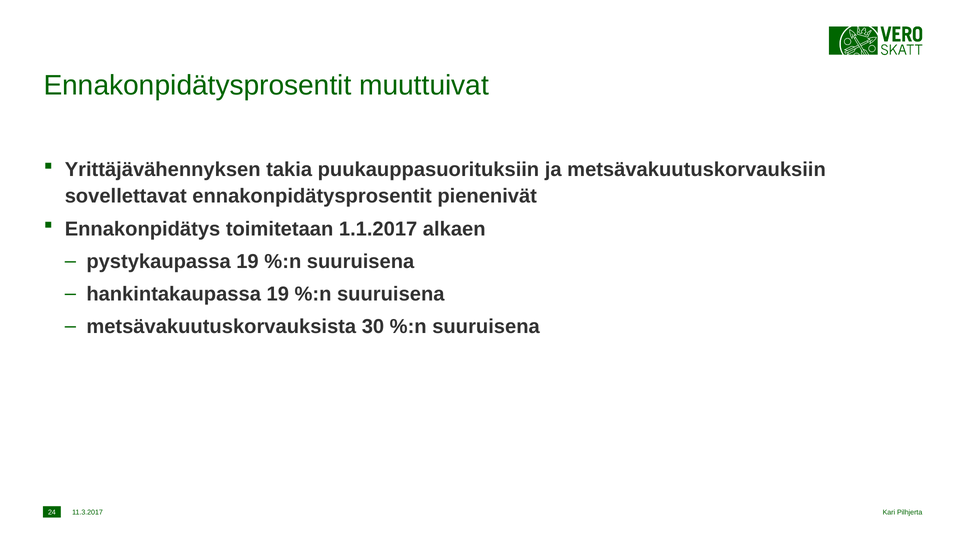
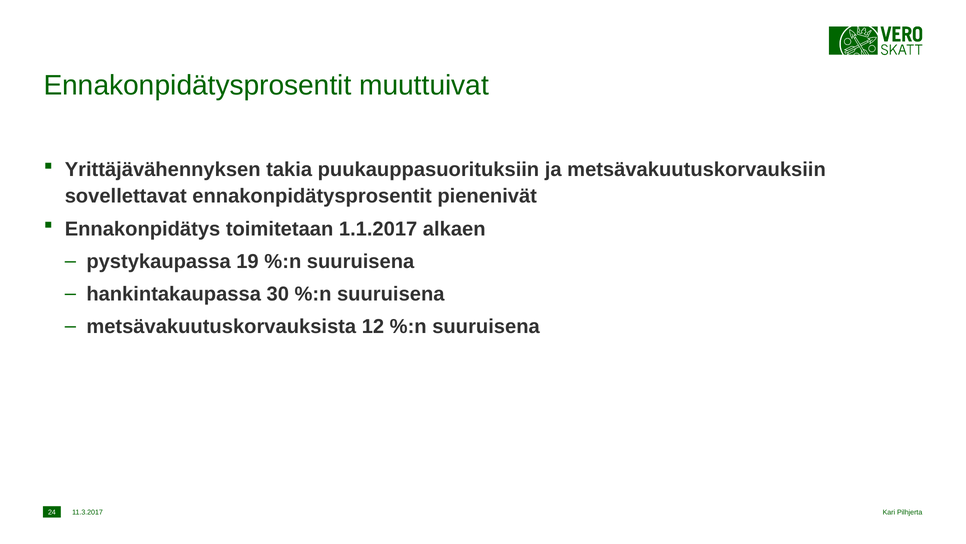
hankintakaupassa 19: 19 -> 30 (278, 294)
30: 30 -> 12 (373, 326)
